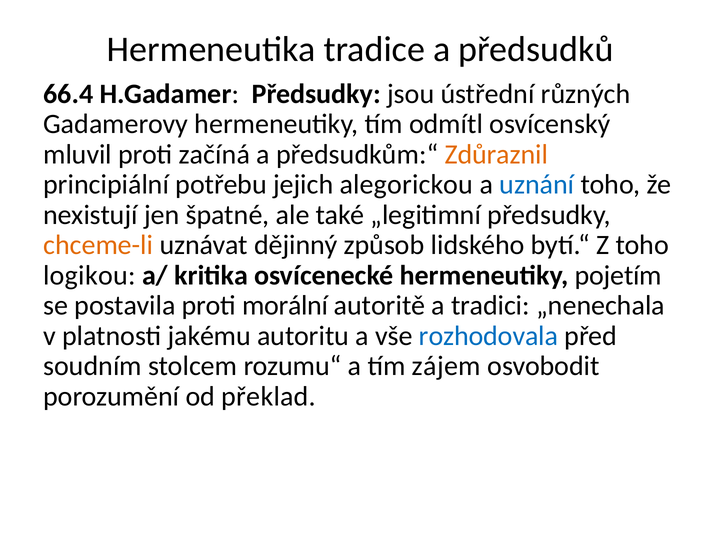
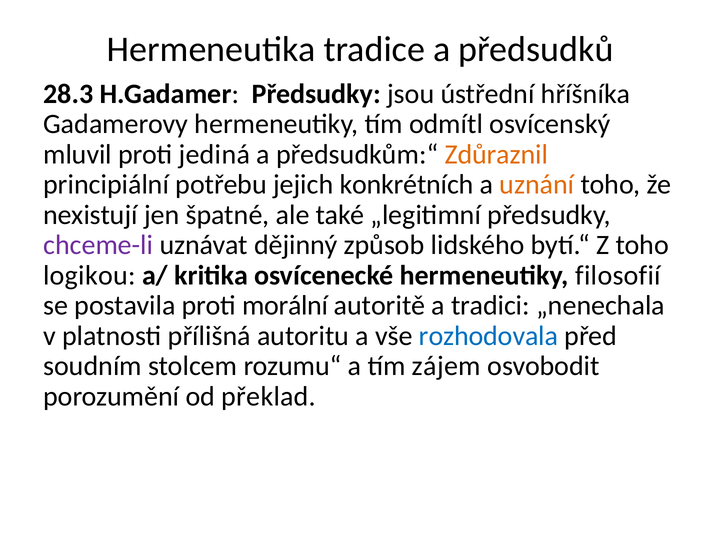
66.4: 66.4 -> 28.3 (68, 94)
různých: různých -> hříšníka (586, 94)
začíná: začíná -> jediná (214, 155)
alegorickou: alegorickou -> konkrétních (407, 185)
uznání colour: blue -> orange (537, 185)
chceme-li colour: orange -> purple (98, 245)
pojetím: pojetím -> filosofií (618, 276)
jakému: jakému -> přílišná (209, 336)
